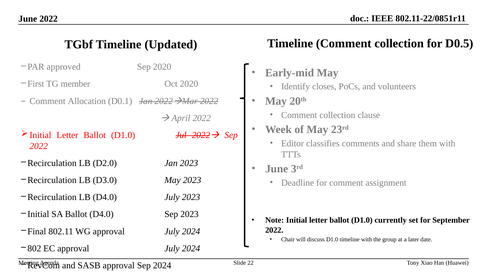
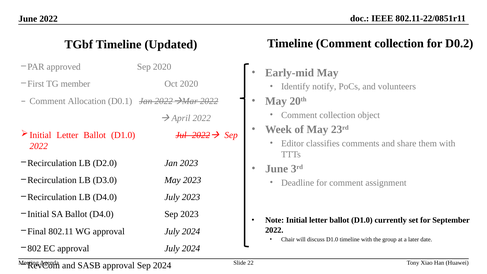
D0.5: D0.5 -> D0.2 (459, 43)
closes: closes -> notify (324, 87)
clause: clause -> object (369, 115)
